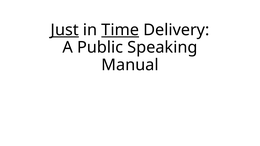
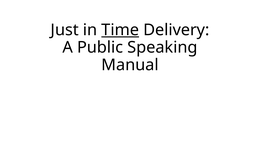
Just underline: present -> none (65, 30)
